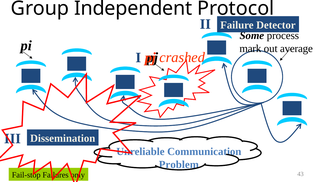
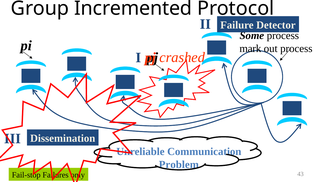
Independent: Independent -> Incremented (133, 8)
out average: average -> process (296, 48)
